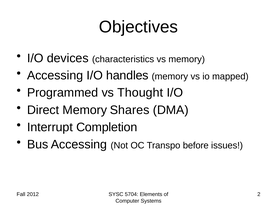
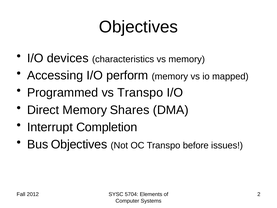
handles: handles -> perform (127, 75)
vs Thought: Thought -> Transpo (140, 93)
Bus Accessing: Accessing -> Objectives (79, 144)
